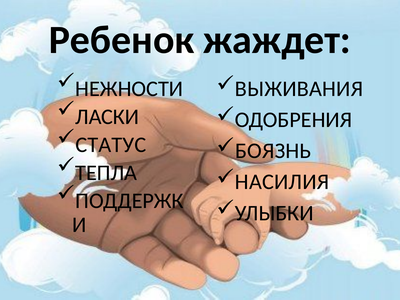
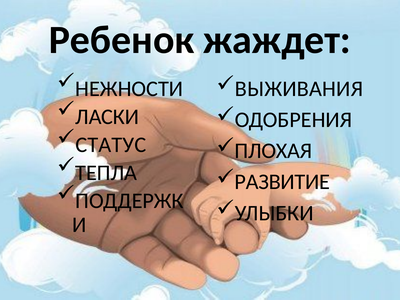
БОЯЗНЬ: БОЯЗНЬ -> ПЛОХАЯ (273, 151)
НАСИЛИЯ: НАСИЛИЯ -> РАЗВИТИЕ (282, 182)
